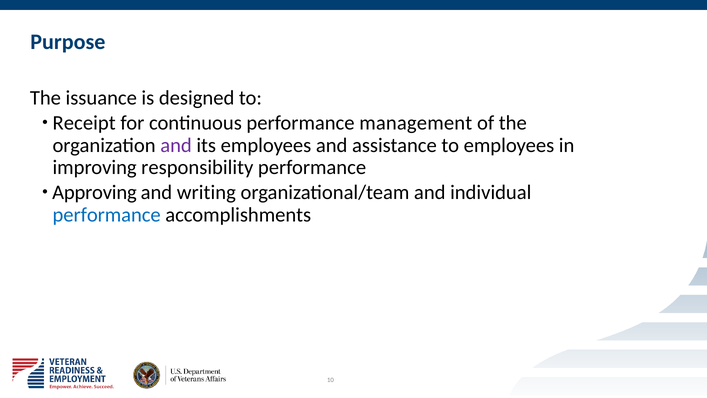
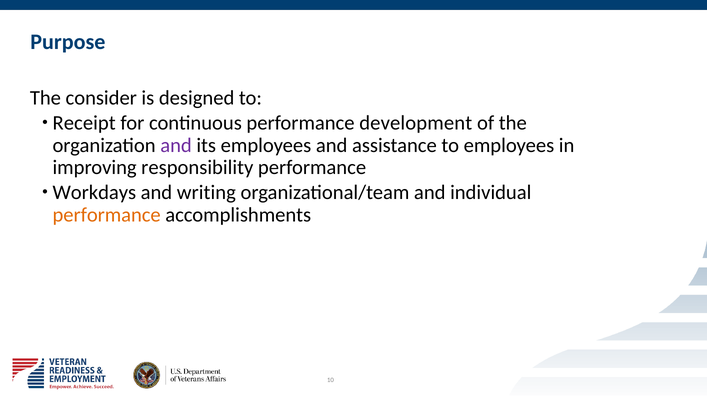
issuance: issuance -> consider (101, 98)
management: management -> development (416, 123)
Approving: Approving -> Workdays (94, 192)
performance colour: blue -> orange (107, 215)
